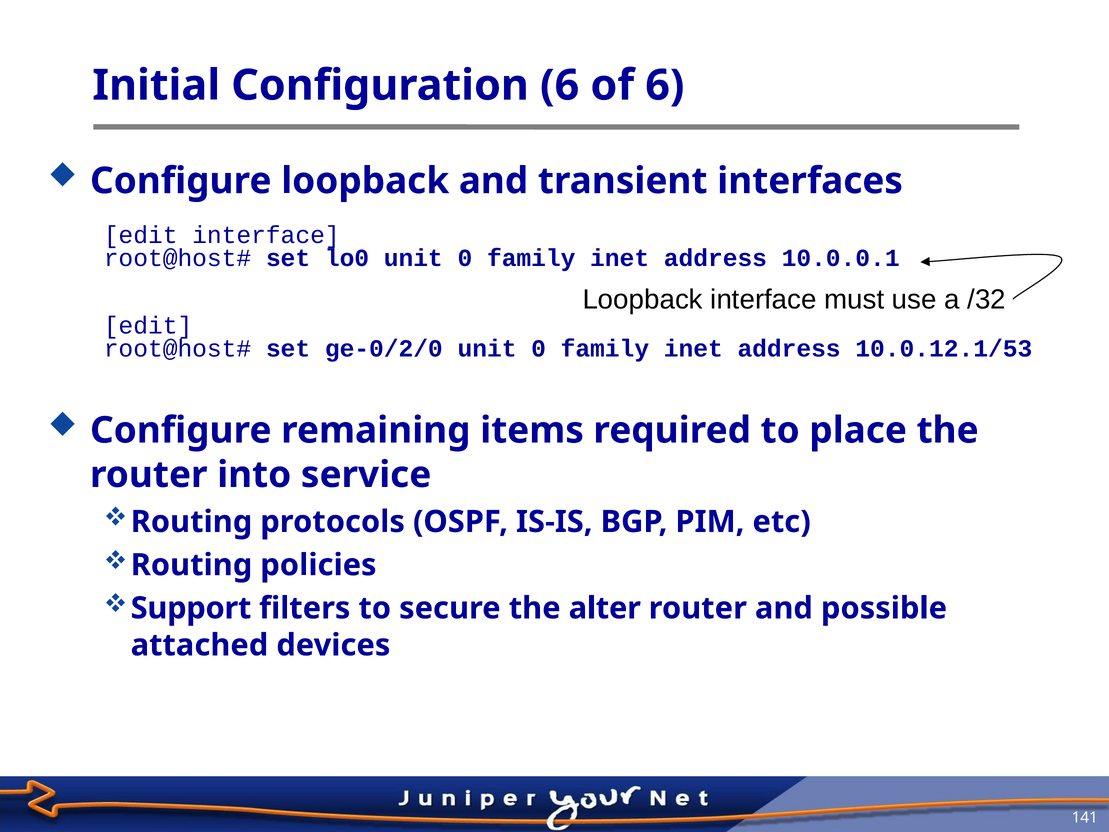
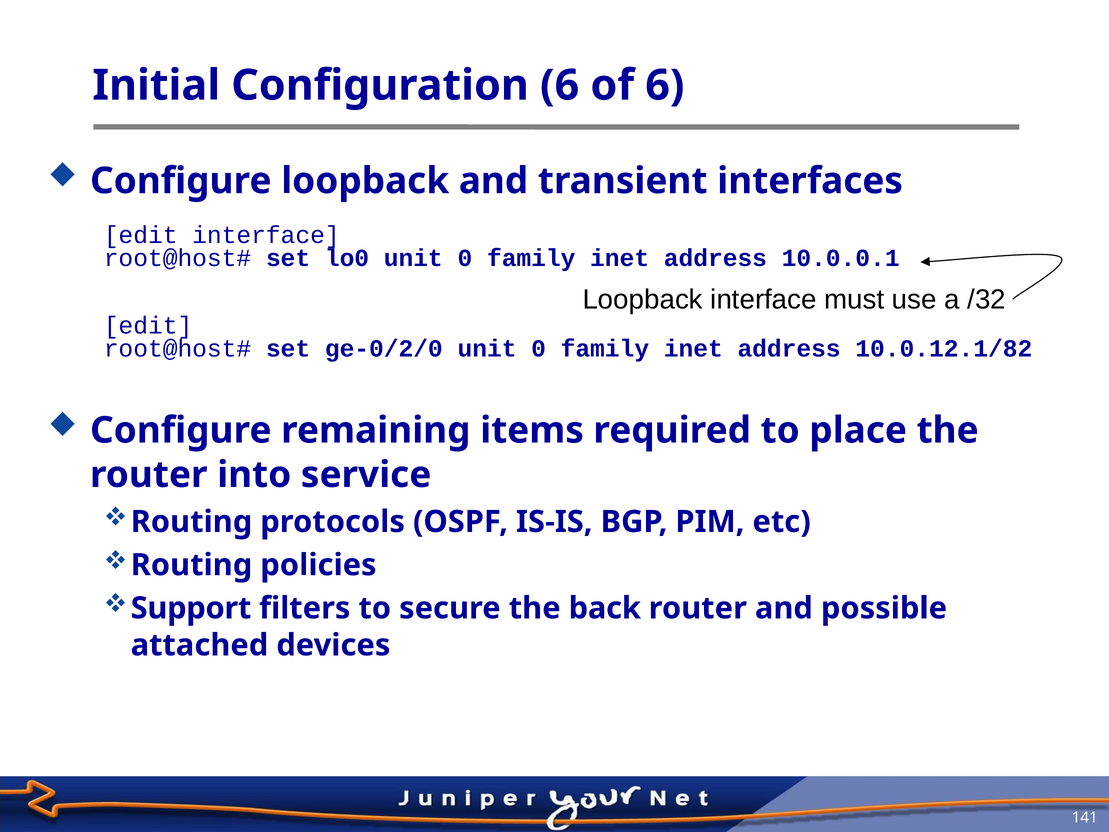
10.0.12.1/53: 10.0.12.1/53 -> 10.0.12.1/82 (944, 348)
alter: alter -> back (605, 608)
